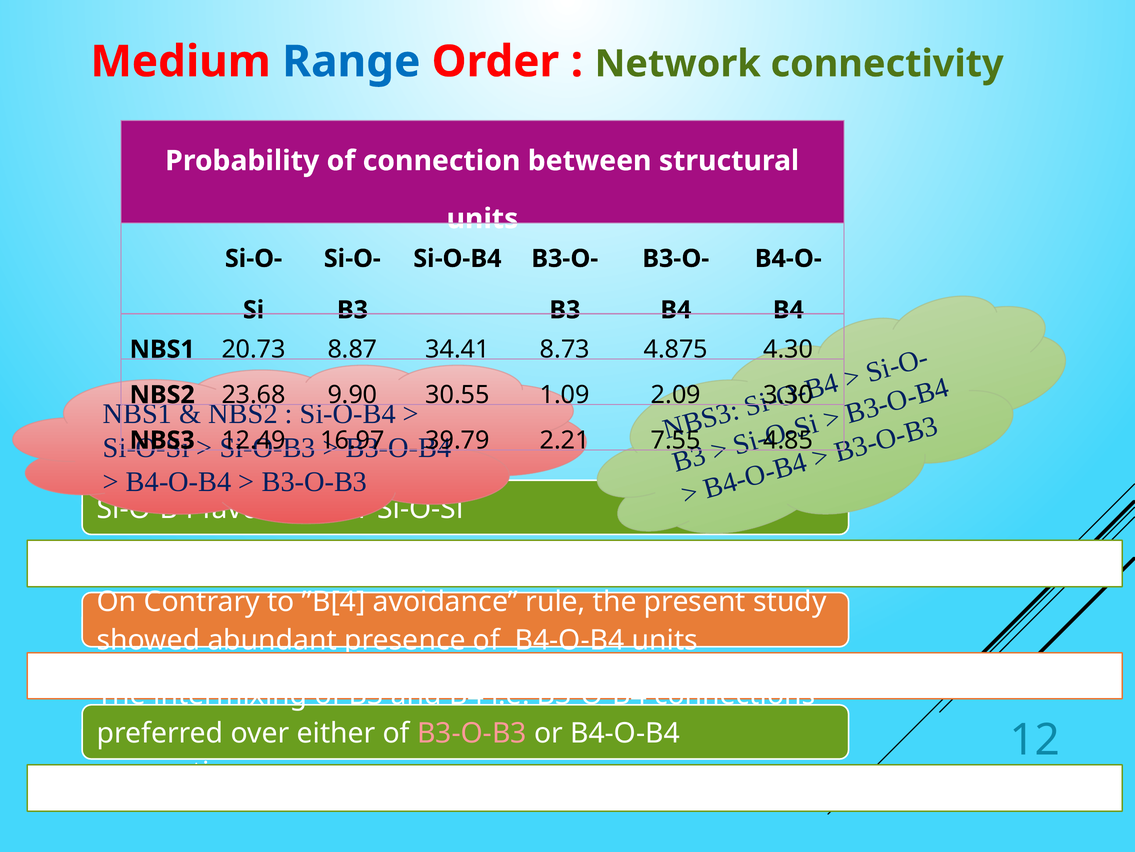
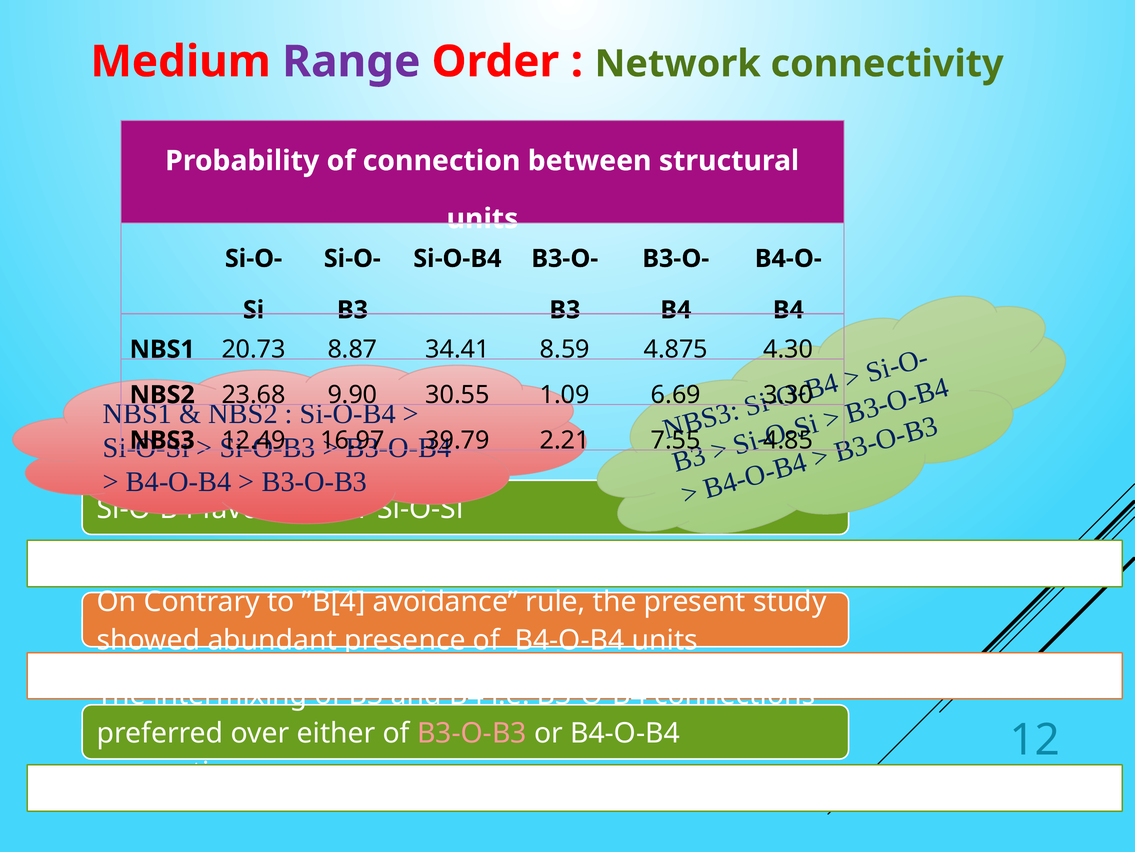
Range colour: blue -> purple (351, 62)
8.73: 8.73 -> 8.59 (565, 349)
2.09: 2.09 -> 6.69 (676, 394)
